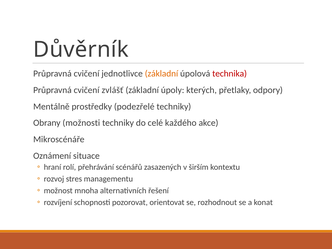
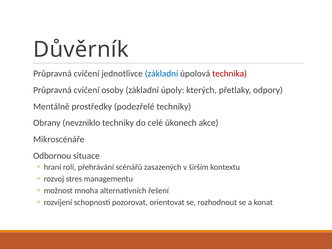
základní colour: orange -> blue (161, 74)
zvlášť: zvlášť -> osoby (113, 90)
možnosti: možnosti -> nevzniklo (81, 123)
každého: každého -> úkonech (181, 123)
Oznámení: Oznámení -> Odbornou (52, 156)
